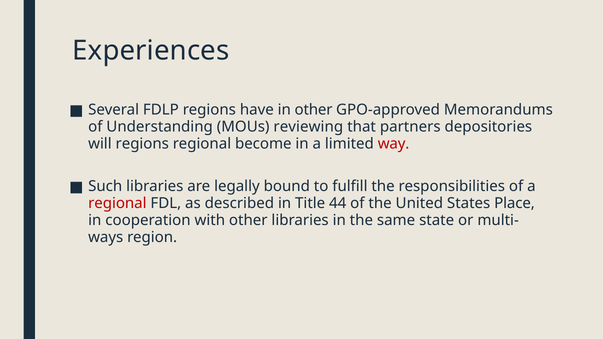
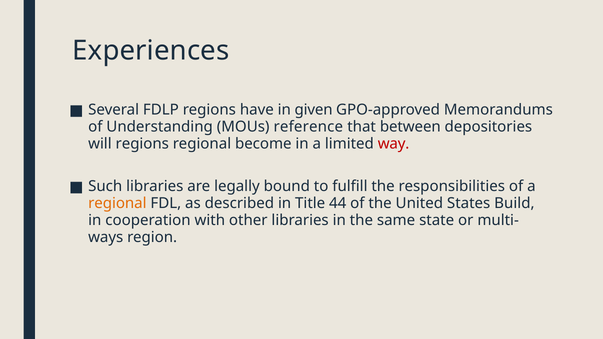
in other: other -> given (314, 110)
reviewing: reviewing -> reference (308, 127)
partners: partners -> between (410, 127)
regional colour: red -> orange (117, 204)
Place: Place -> Build (514, 204)
